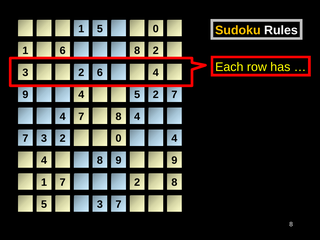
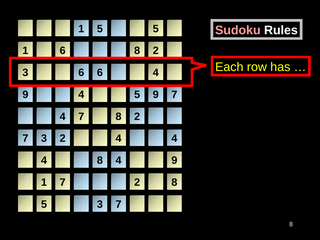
5 0: 0 -> 5 (156, 29)
Sudoku colour: yellow -> pink (238, 30)
2: 2 -> 6 (81, 73)
5 2: 2 -> 9 (156, 95)
7 8 4: 4 -> 2 (137, 117)
2 0: 0 -> 4 (119, 138)
8 9: 9 -> 4 (119, 160)
